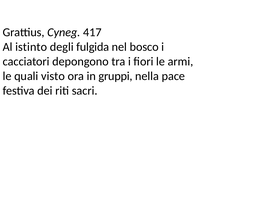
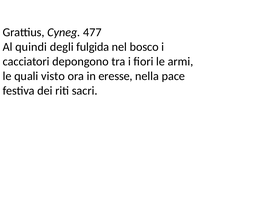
417: 417 -> 477 (92, 32)
istinto: istinto -> quindi (31, 47)
gruppi: gruppi -> eresse (116, 76)
